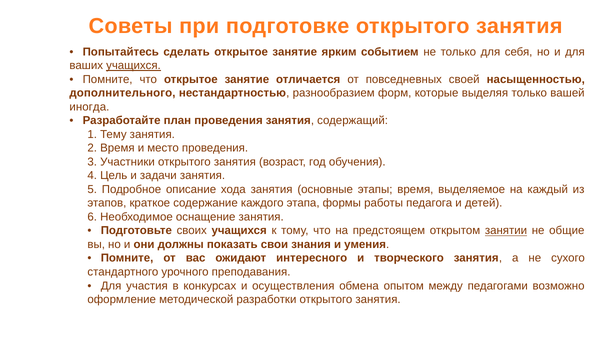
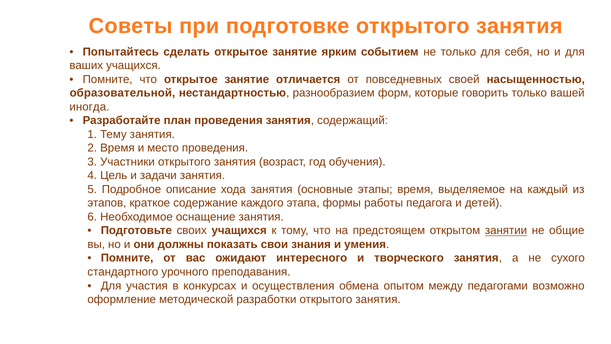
учащихся underline: present -> none (133, 65)
дополнительного: дополнительного -> образовательной (122, 93)
выделяя: выделяя -> говорить (485, 93)
